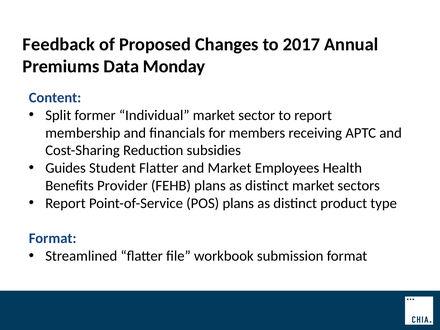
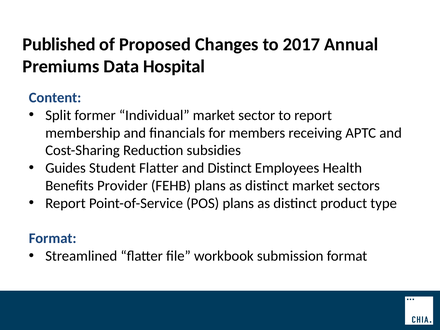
Feedback: Feedback -> Published (59, 45)
Monday: Monday -> Hospital (174, 67)
and Market: Market -> Distinct (230, 168)
